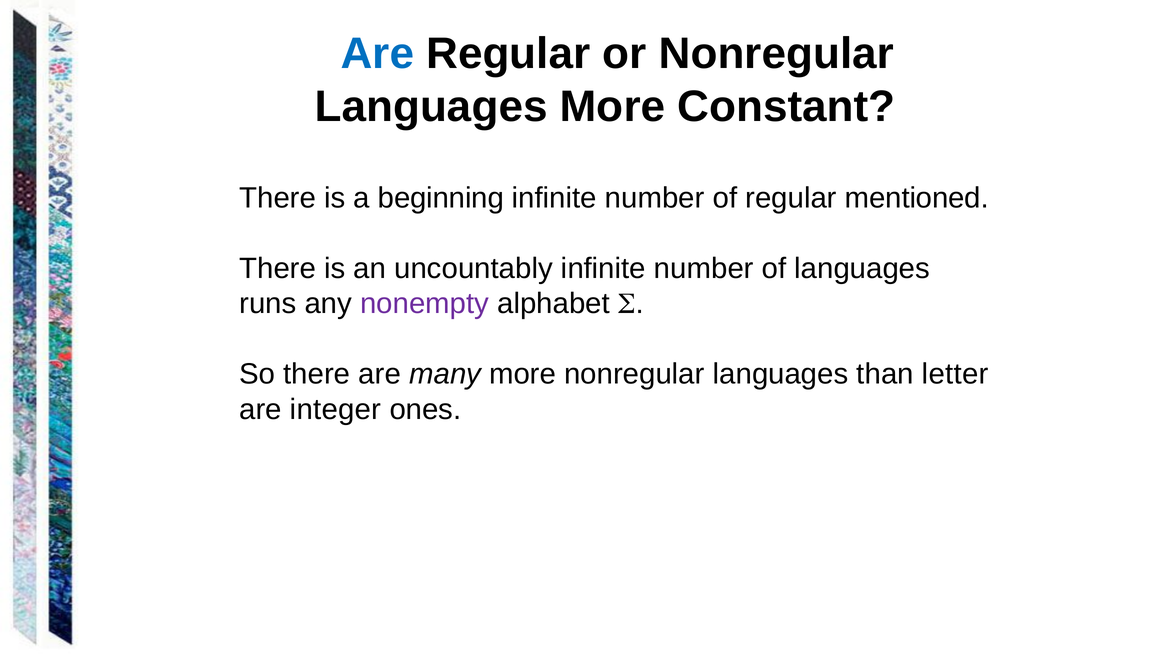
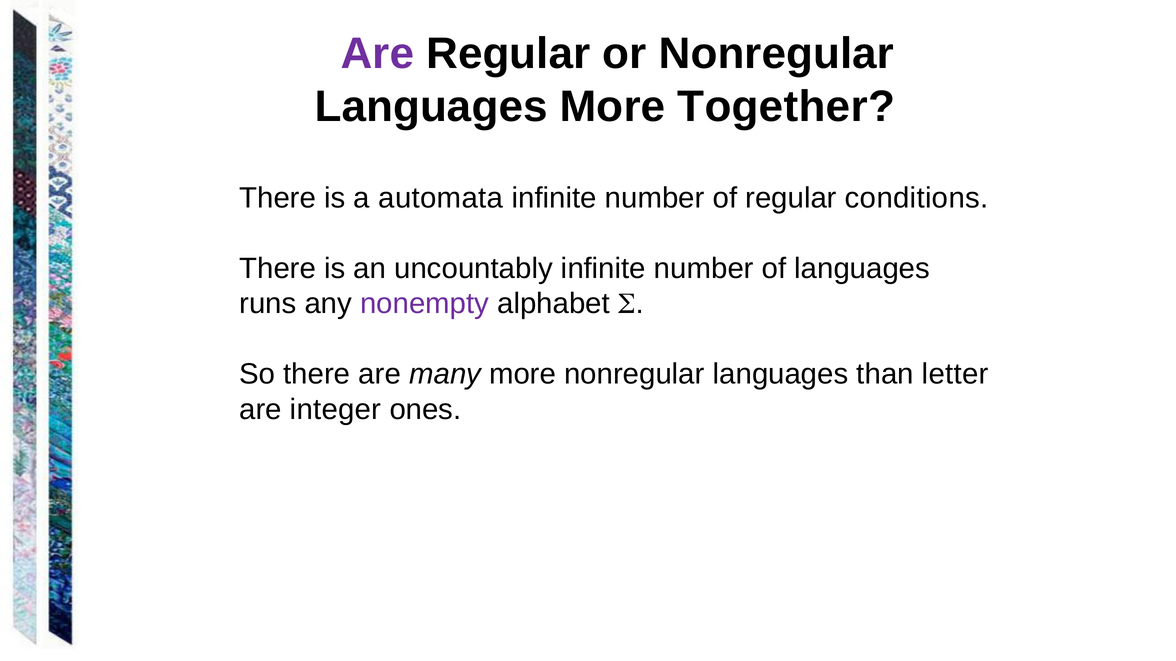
Are colour: blue -> purple (377, 54)
Constant: Constant -> Together (786, 107)
beginning: beginning -> automata (441, 198)
mentioned: mentioned -> conditions (917, 198)
